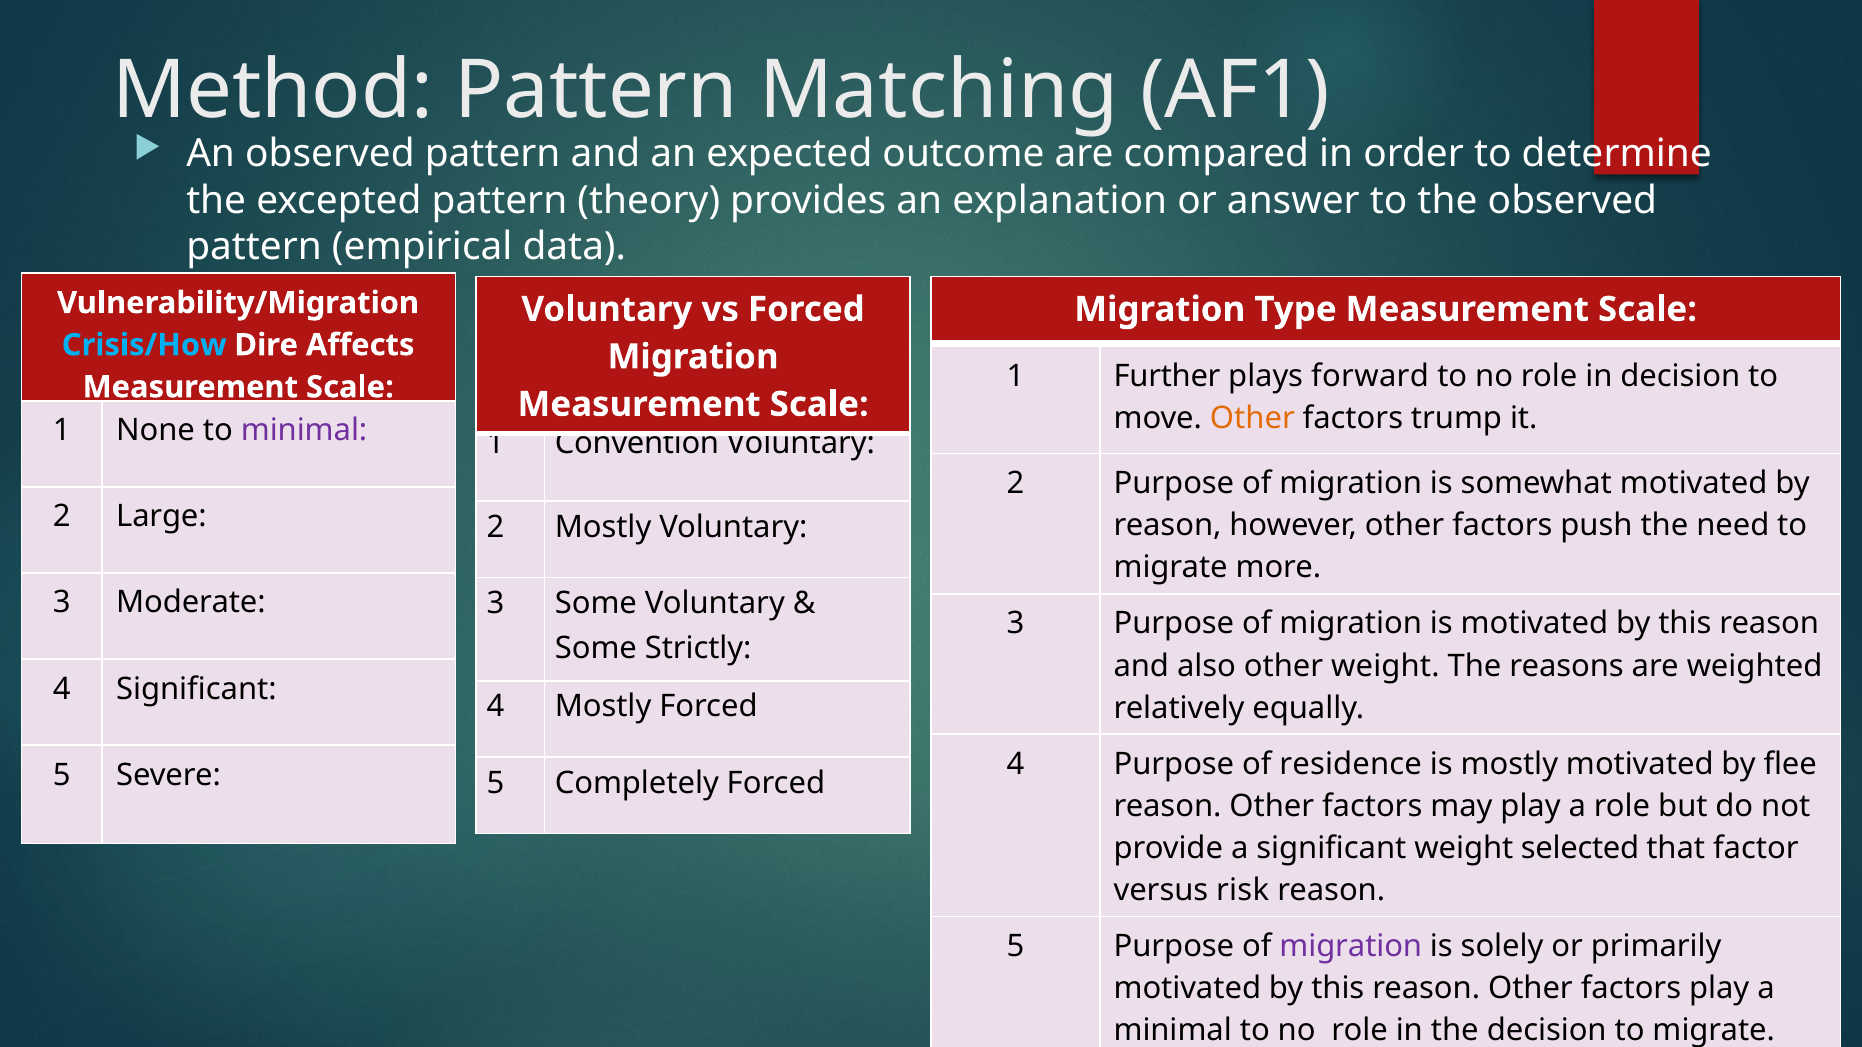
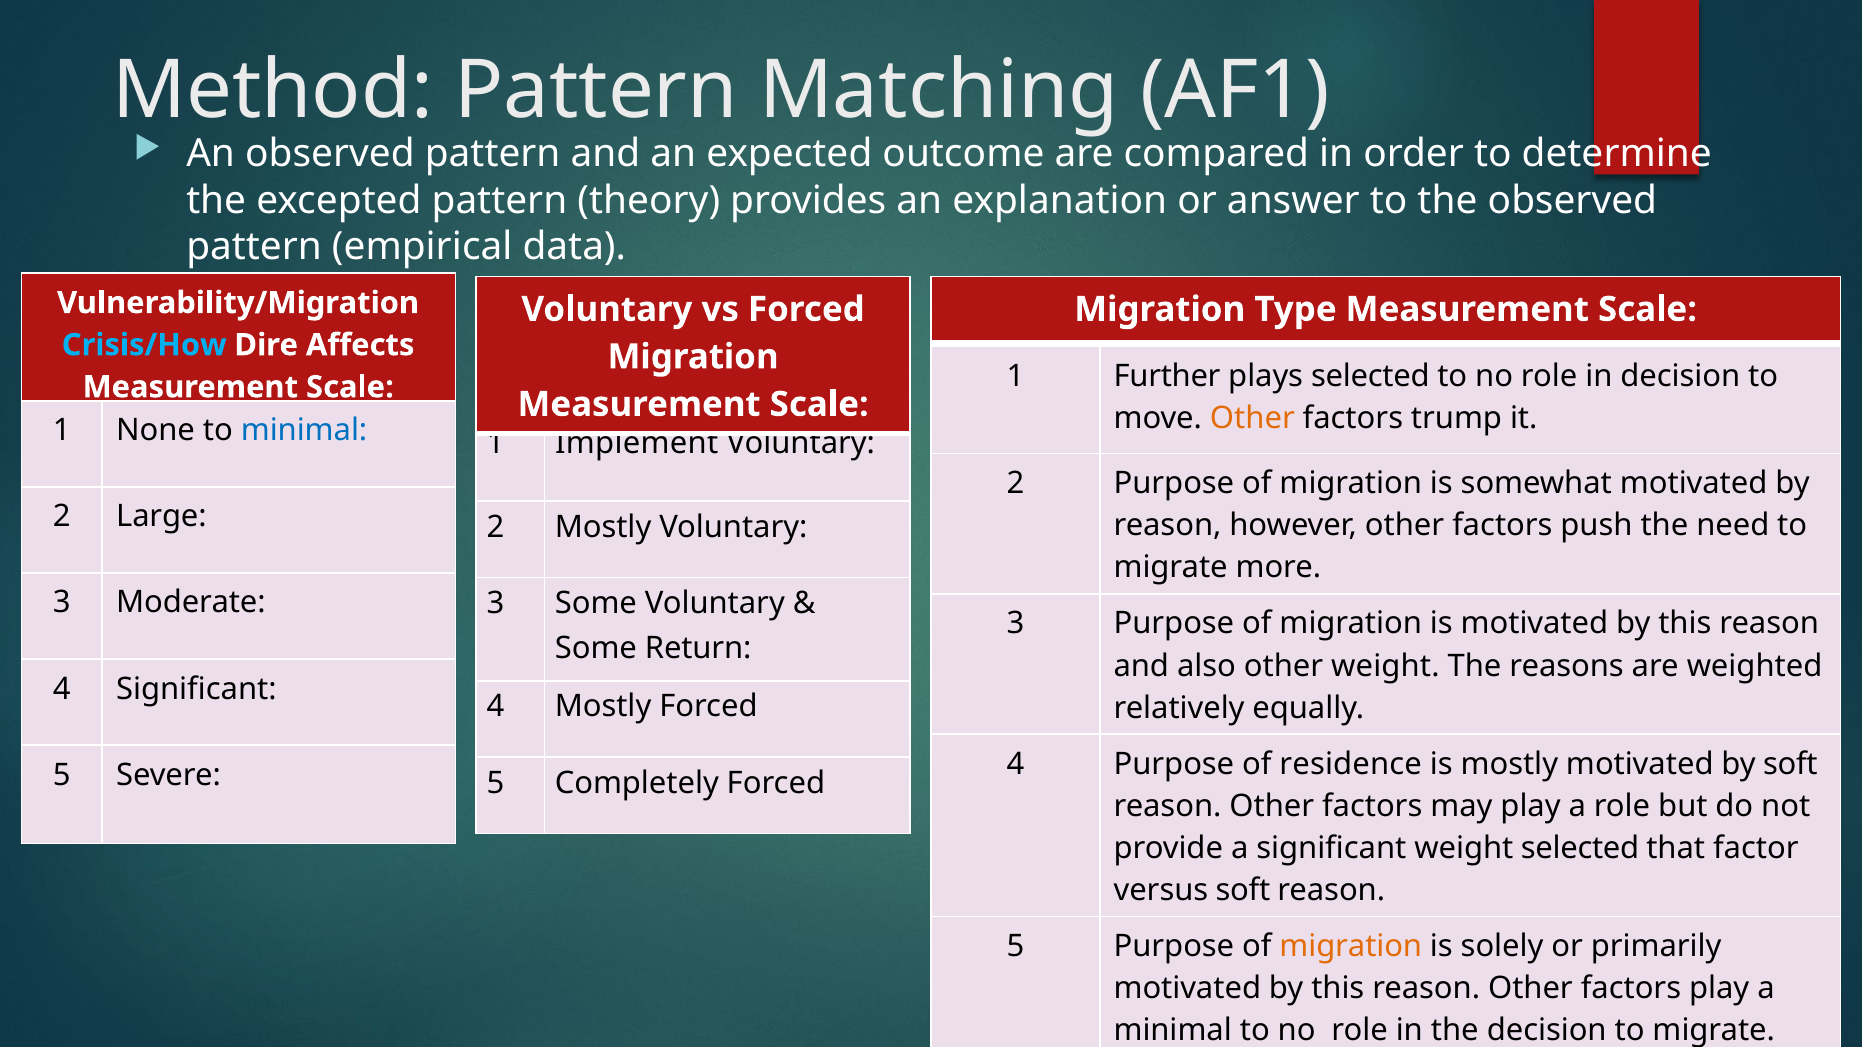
plays forward: forward -> selected (1370, 376)
minimal colour: purple -> blue (304, 431)
Convention: Convention -> Implement (637, 443)
Strictly: Strictly -> Return (698, 648)
by flee: flee -> soft (1790, 764)
versus risk: risk -> soft (1243, 891)
migration colour: purple -> orange (1351, 947)
